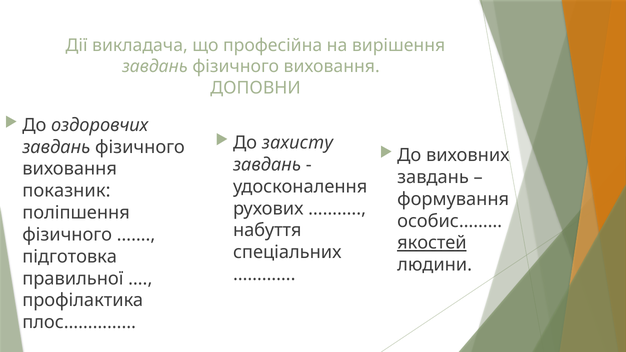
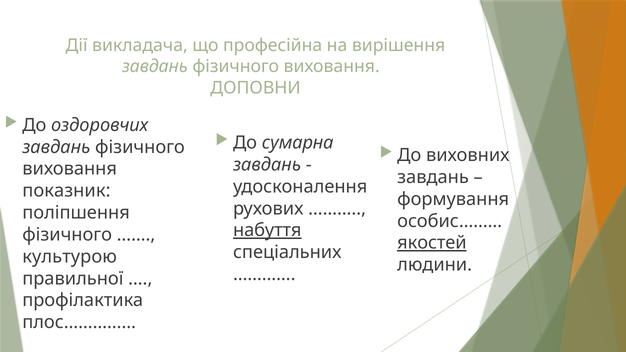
захисту: захисту -> сумарна (298, 143)
набуття underline: none -> present (267, 230)
підготовка: підготовка -> культурою (70, 257)
